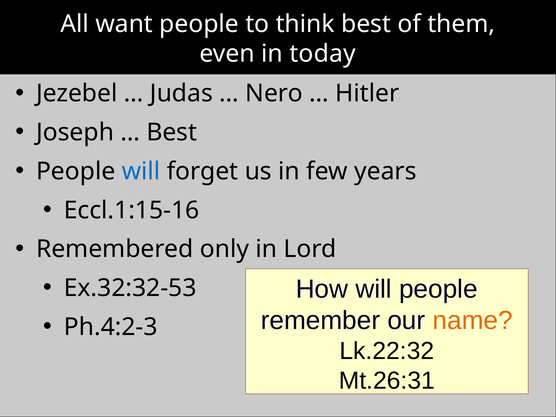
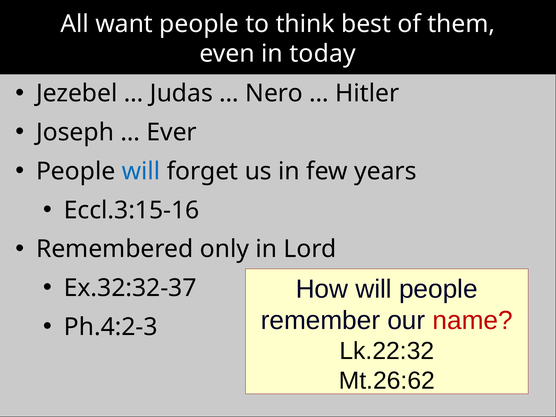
Best: Best -> Ever (172, 132)
Eccl.1:15-16: Eccl.1:15-16 -> Eccl.3:15-16 (132, 210)
Ex.32:32-53: Ex.32:32-53 -> Ex.32:32-37 (130, 288)
name colour: orange -> red (473, 321)
Mt.26:31: Mt.26:31 -> Mt.26:62 (387, 381)
